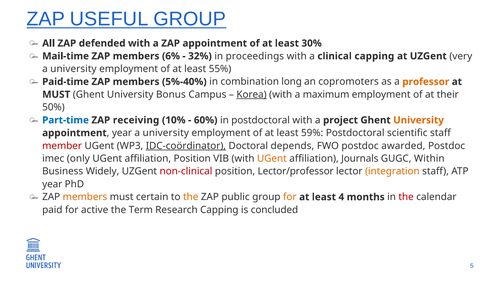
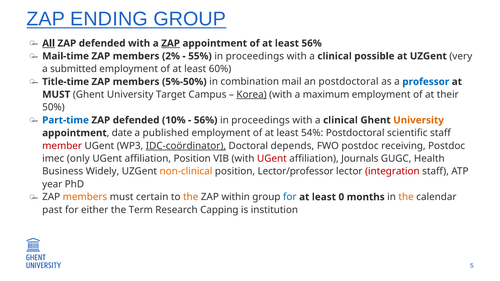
USEFUL: USEFUL -> ENDING (109, 19)
All underline: none -> present (49, 43)
ZAP underline: none -> present (171, 43)
least 30%: 30% -> 56% (312, 43)
6%: 6% -> 2% (171, 56)
32%: 32% -> 55% (200, 56)
clinical capping: capping -> possible (374, 56)
university: university -> submitted (74, 69)
55%: 55% -> 60% (220, 69)
Paid-time: Paid-time -> Title-time (66, 82)
5%-40%: 5%-40% -> 5%-50% (184, 82)
long: long -> mail (292, 82)
an copromoters: copromoters -> postdoctoral (349, 82)
professor colour: orange -> blue (426, 82)
Bonus: Bonus -> Target (171, 95)
receiving: receiving -> defended (136, 120)
60%: 60% -> 56% (206, 120)
postdoctoral: postdoctoral -> proceedings (261, 120)
project: project -> clinical (340, 120)
year: year -> date (122, 133)
university: university -> published (166, 133)
59%: 59% -> 54% (312, 133)
awarded: awarded -> receiving (403, 146)
UGent colour: orange -> red (272, 159)
Within: Within -> Health (429, 159)
non-clinical colour: red -> orange (186, 172)
integration colour: orange -> red (392, 172)
public: public -> within (236, 197)
for colour: orange -> blue (290, 197)
4: 4 -> 0 (341, 197)
the colour: red -> orange (406, 197)
paid: paid -> past (52, 210)
active: active -> either (95, 210)
concluded: concluded -> institution (274, 210)
